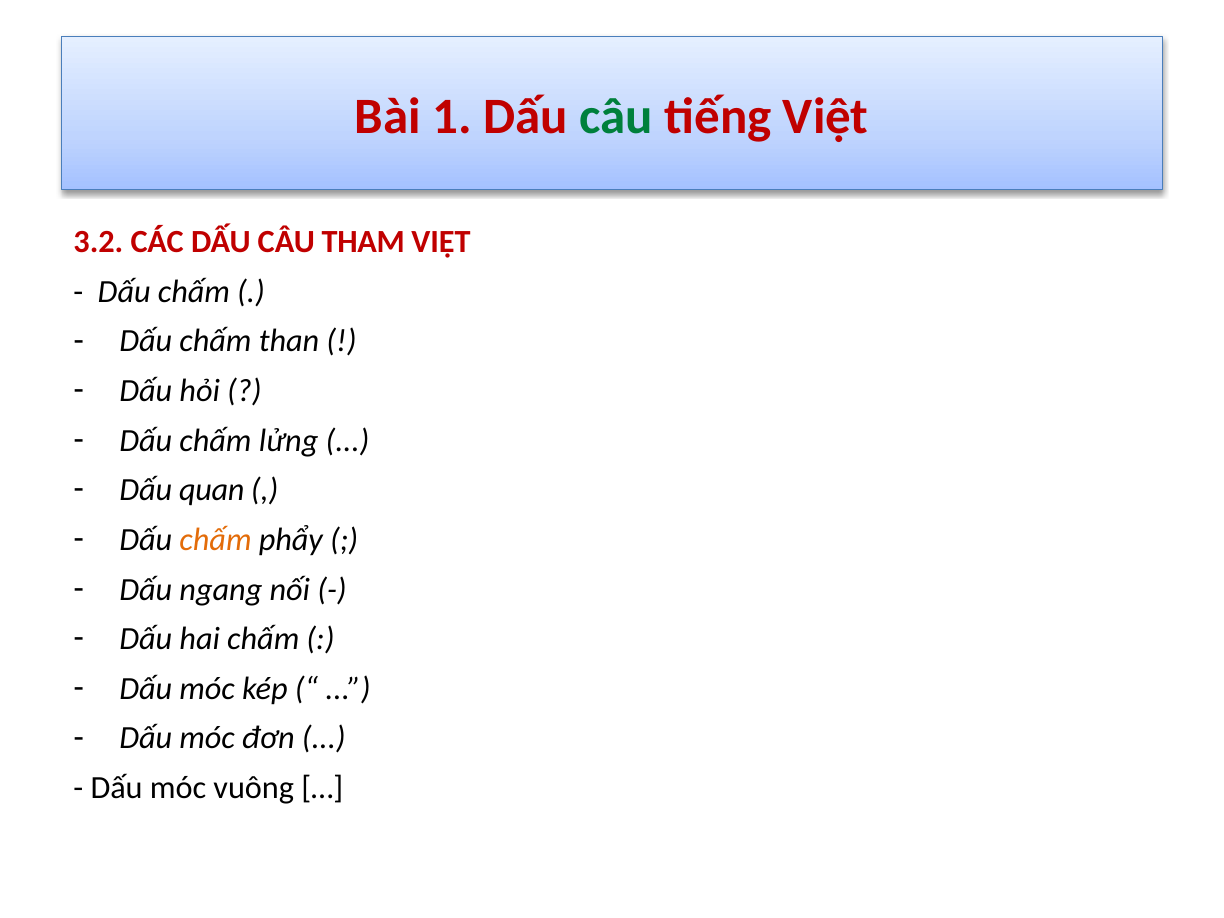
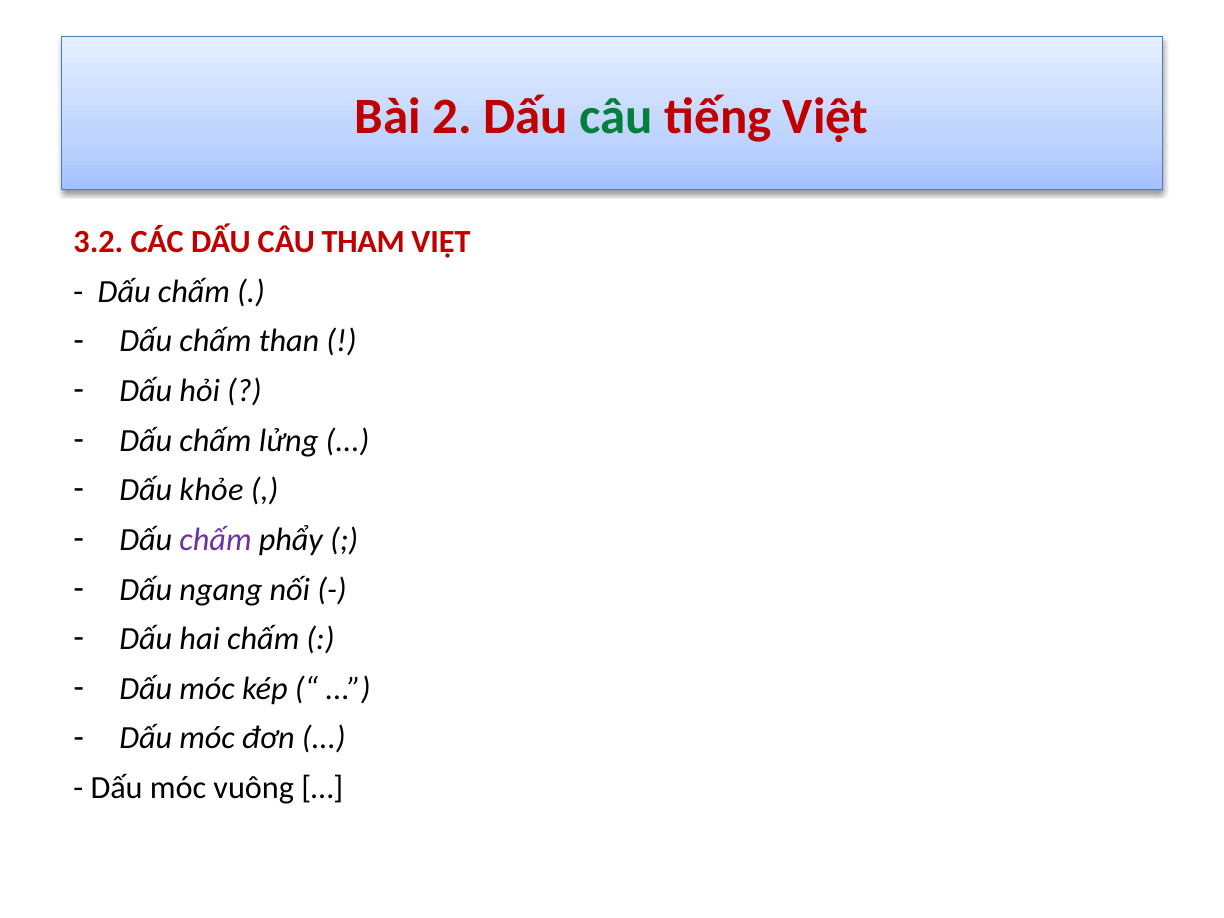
1: 1 -> 2 (452, 117)
quan: quan -> khỏe (211, 490)
chấm colour: orange -> purple (216, 540)
